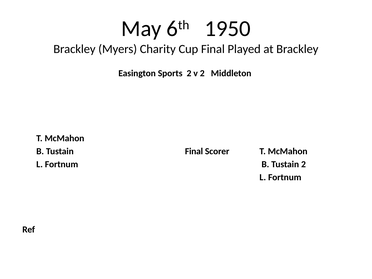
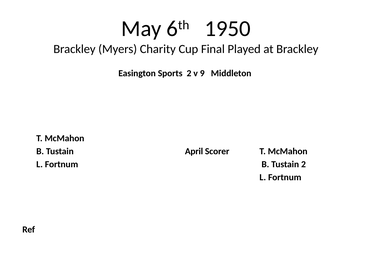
v 2: 2 -> 9 (202, 73)
Tustain Final: Final -> April (194, 151)
